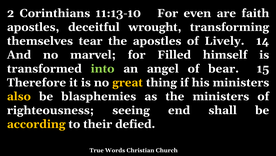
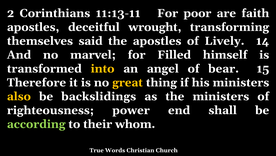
11:13-10: 11:13-10 -> 11:13-11 (118, 13)
even: even -> poor (197, 13)
tear: tear -> said (91, 41)
into colour: light green -> yellow (103, 68)
blasphemies: blasphemies -> backslidings (99, 96)
seeing: seeing -> power (131, 110)
according colour: yellow -> light green (36, 124)
defied: defied -> whom (135, 124)
